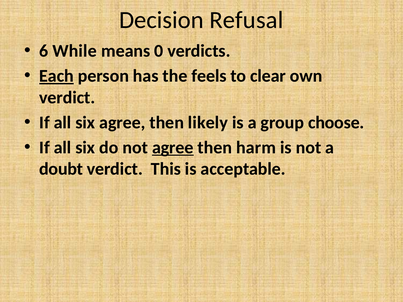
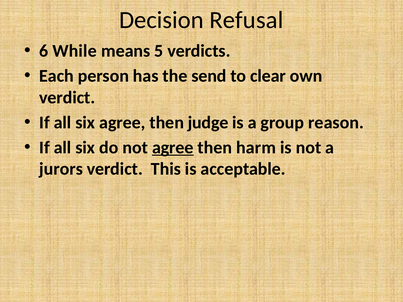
0: 0 -> 5 (159, 51)
Each underline: present -> none (57, 76)
feels: feels -> send (209, 76)
likely: likely -> judge (208, 123)
choose: choose -> reason (336, 123)
doubt: doubt -> jurors (61, 169)
